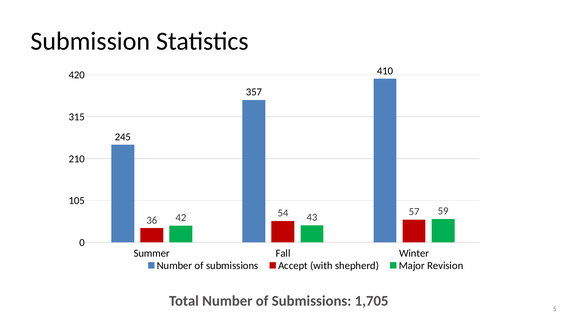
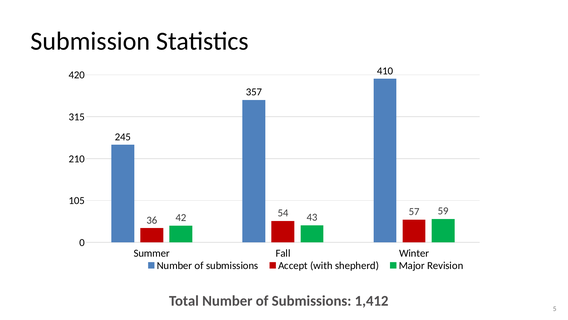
1,705: 1,705 -> 1,412 (372, 301)
